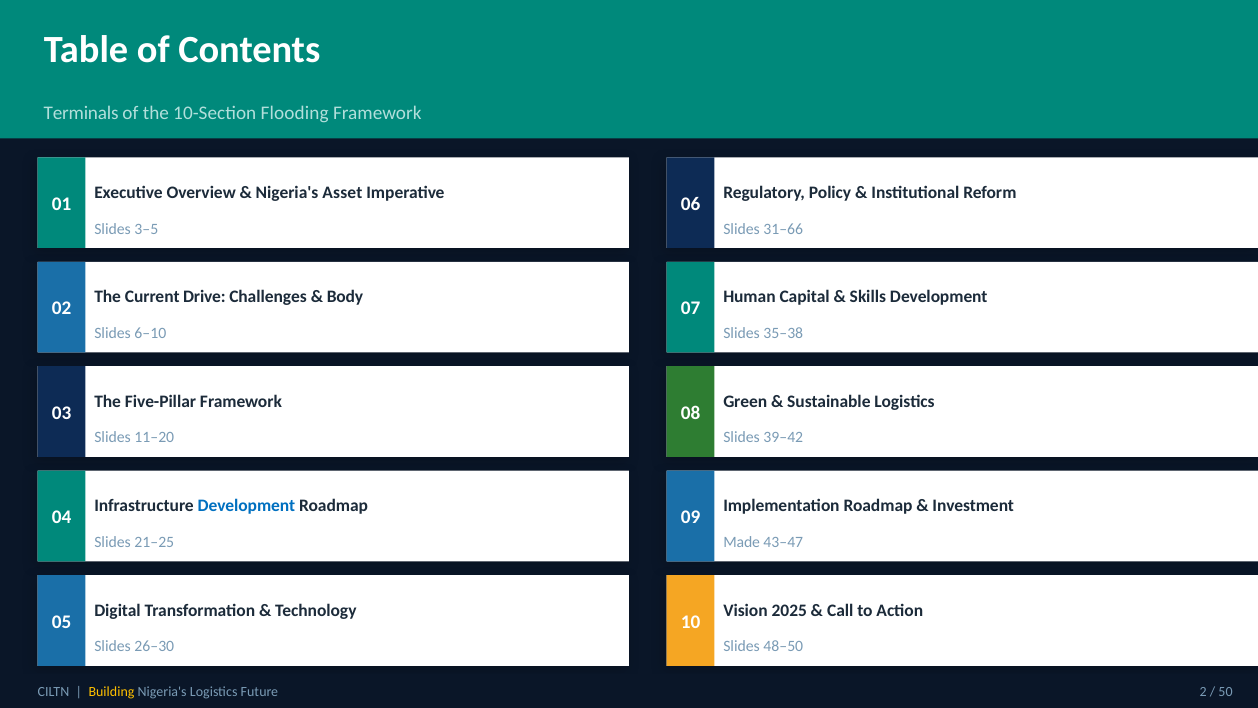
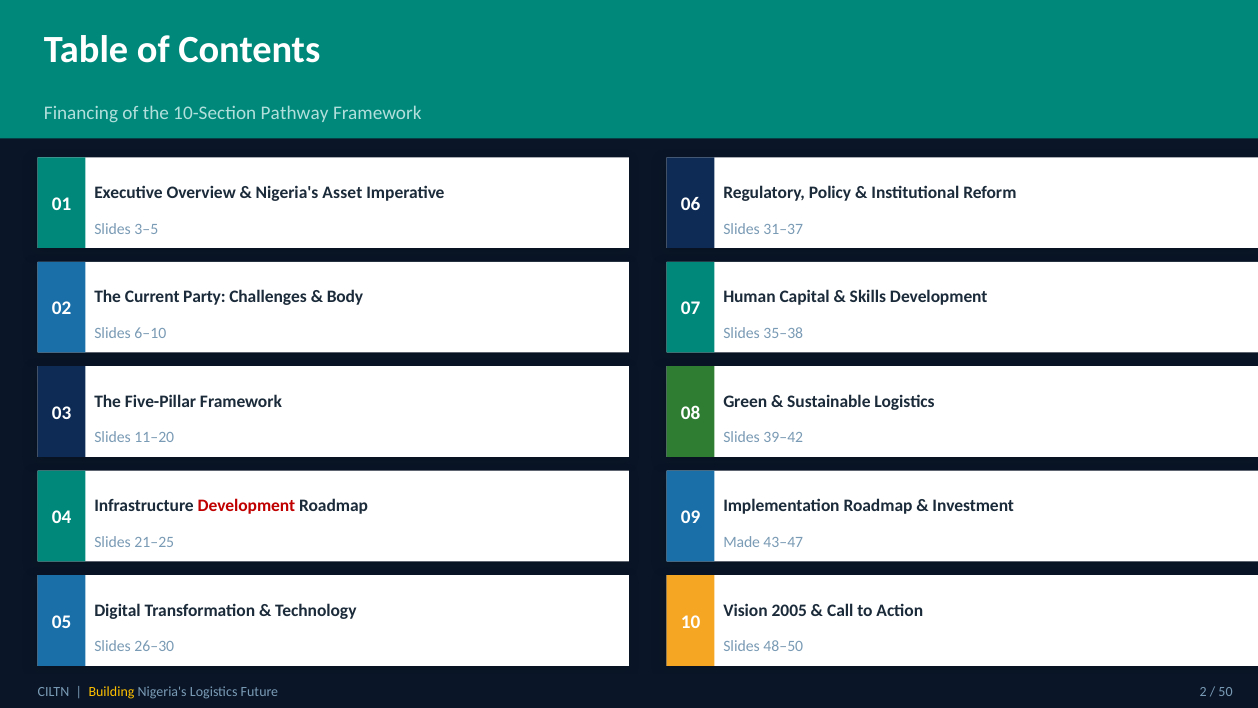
Terminals: Terminals -> Financing (81, 113)
Flooding: Flooding -> Pathway (295, 113)
31–66: 31–66 -> 31–37 (783, 229)
Drive: Drive -> Party (204, 297)
Development colour: blue -> red (246, 506)
2025: 2025 -> 2005 (789, 610)
